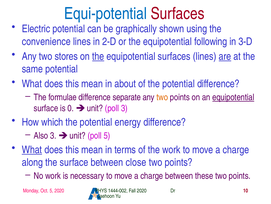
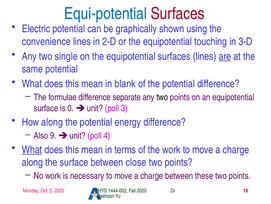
following: following -> touching (211, 41)
stores: stores -> single (66, 56)
the underline: present -> none (98, 56)
about: about -> blank (125, 84)
two colour: orange -> black (162, 97)
equipotential underline: present -> none (233, 97)
How which: which -> along (52, 122)
Also 3: 3 -> 9 (53, 135)
poll 5: 5 -> 4 (107, 135)
